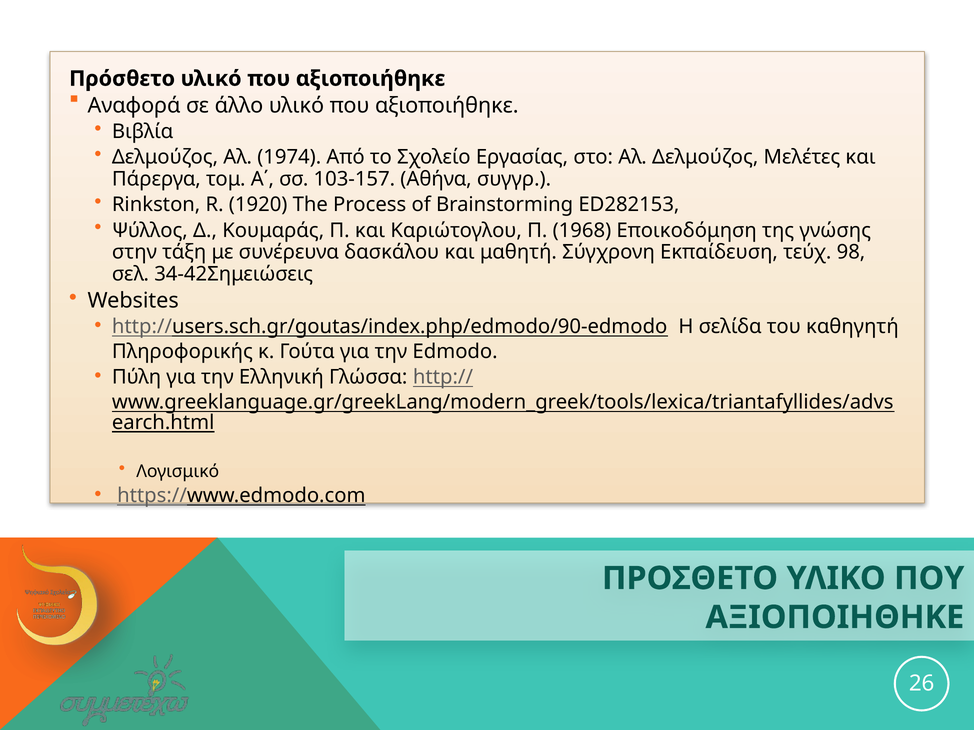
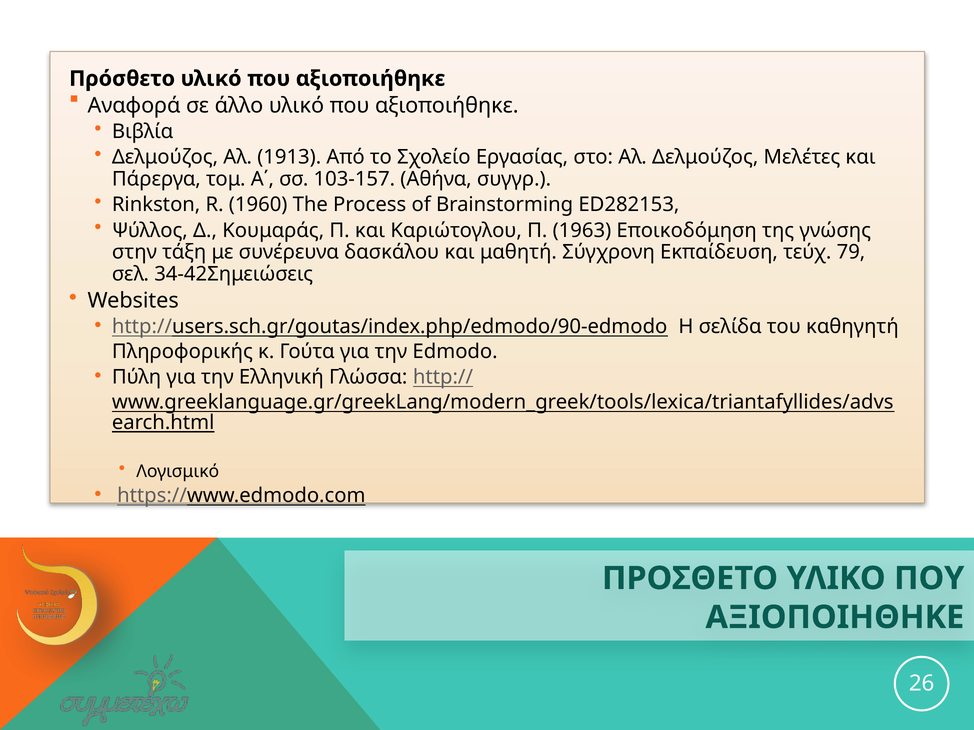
1974: 1974 -> 1913 (289, 157)
1920: 1920 -> 1960 (258, 205)
1968: 1968 -> 1963 (582, 230)
98: 98 -> 79 (851, 252)
